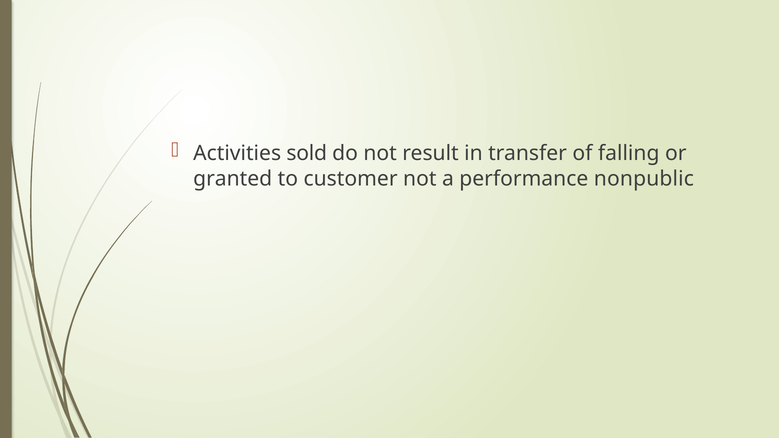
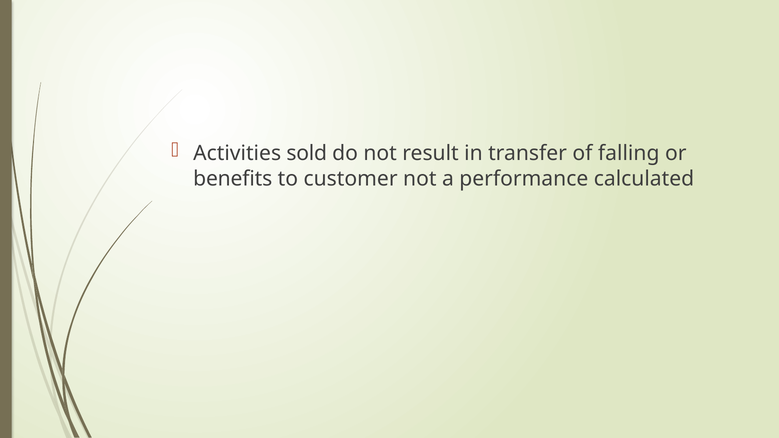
granted: granted -> benefits (233, 179)
nonpublic: nonpublic -> calculated (644, 179)
